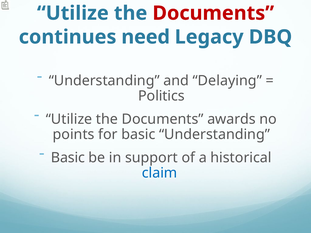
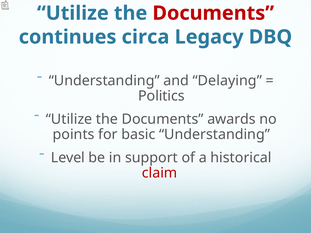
need: need -> circa (145, 37)
Basic: Basic -> Level (68, 158)
claim colour: blue -> red (160, 173)
